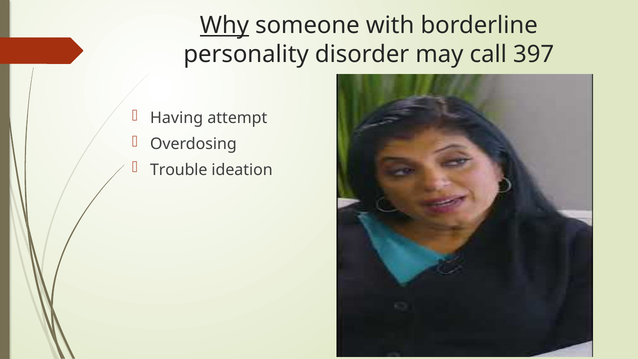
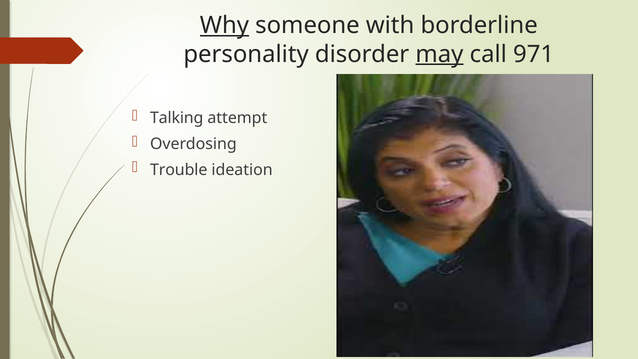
may underline: none -> present (439, 54)
397: 397 -> 971 (534, 54)
Having: Having -> Talking (177, 118)
